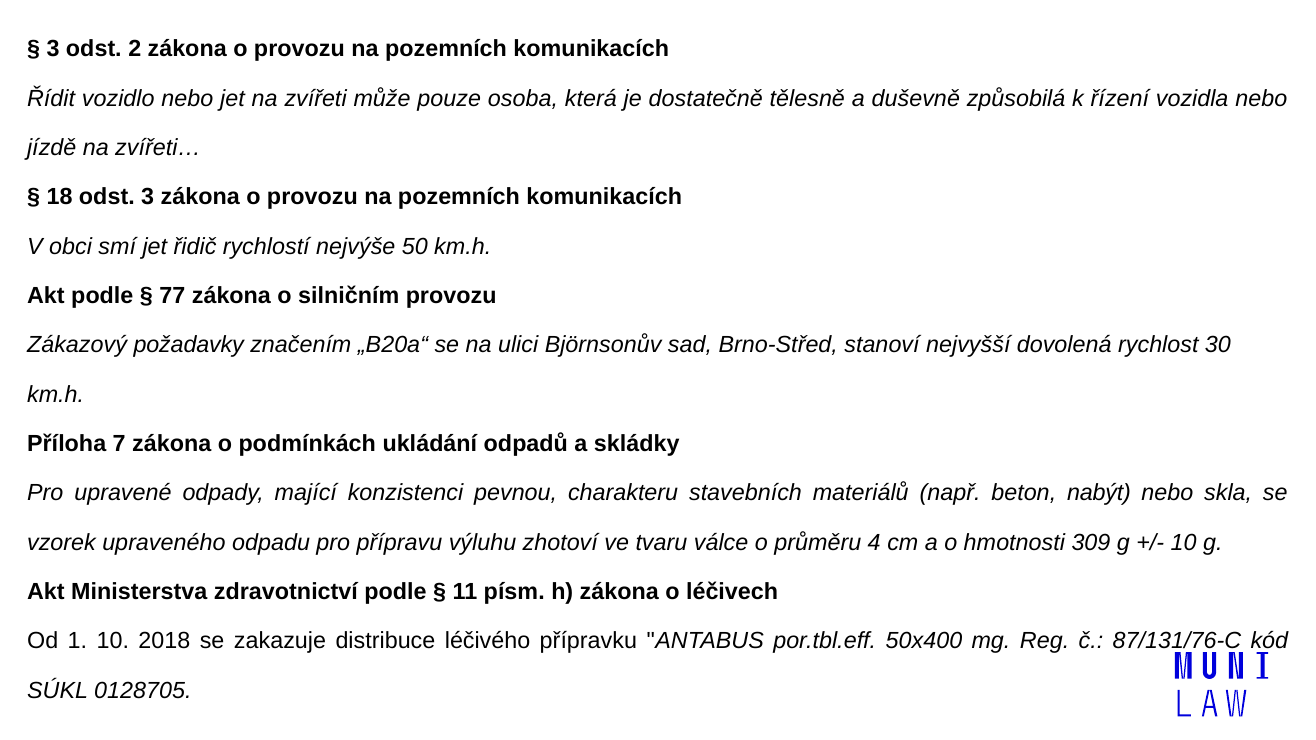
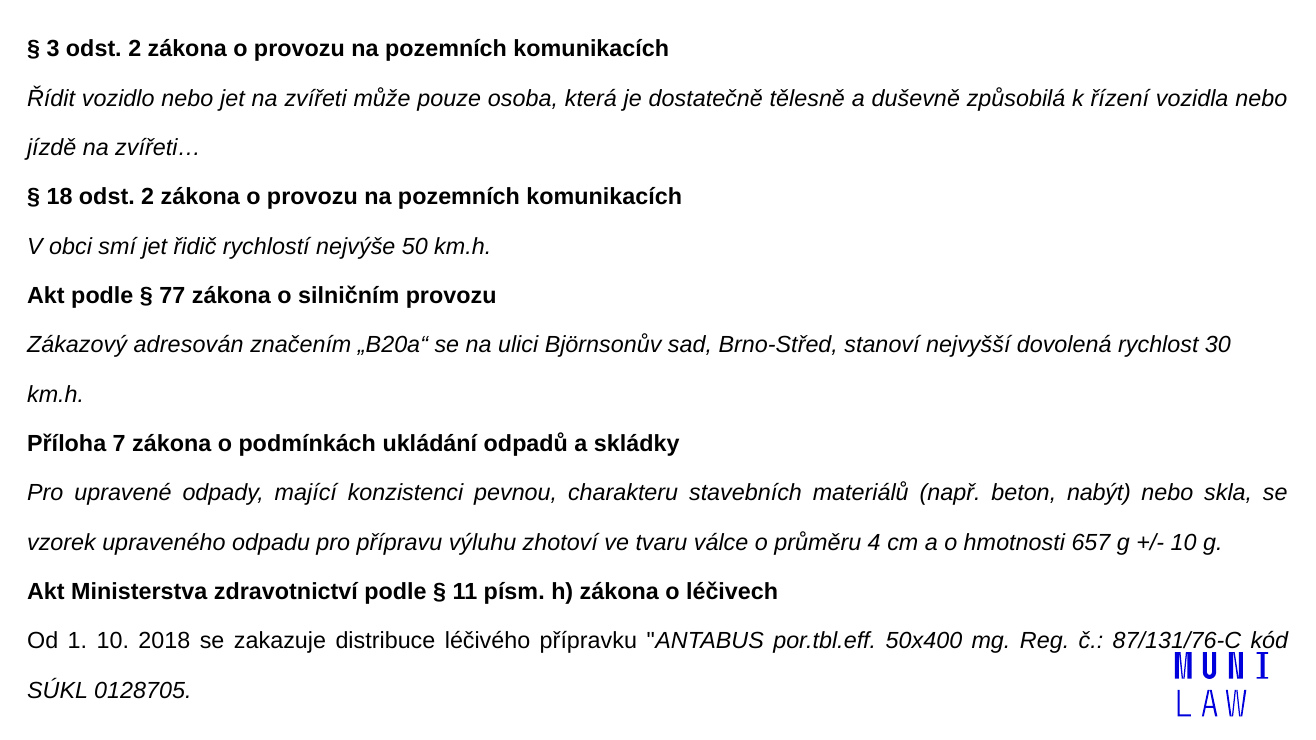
18 odst 3: 3 -> 2 (148, 197)
požadavky: požadavky -> adresován (189, 345)
309: 309 -> 657 (1091, 542)
